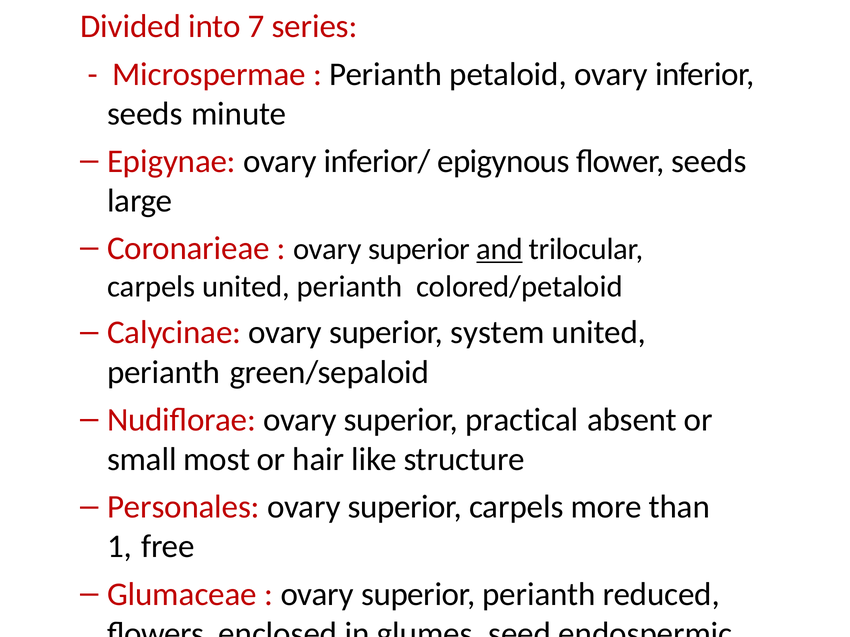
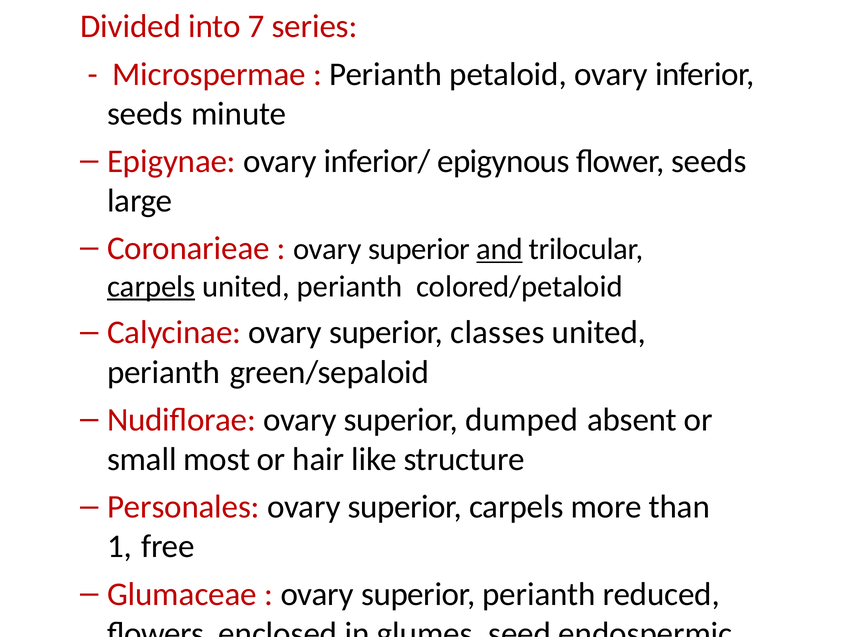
carpels underline: none -> present (151, 287)
system: system -> classes (497, 333)
practical: practical -> dumped (522, 420)
